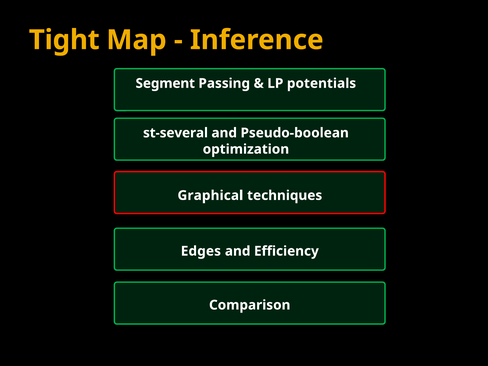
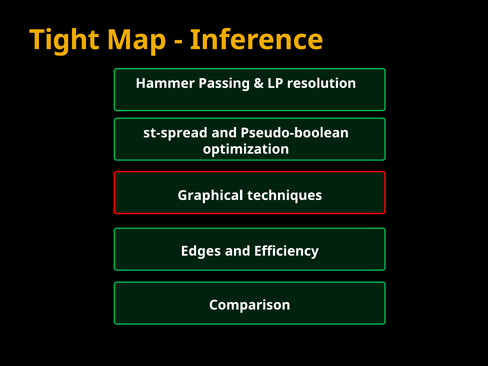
Segment: Segment -> Hammer (165, 83)
potentials: potentials -> resolution (322, 83)
st-several: st-several -> st-spread (175, 133)
